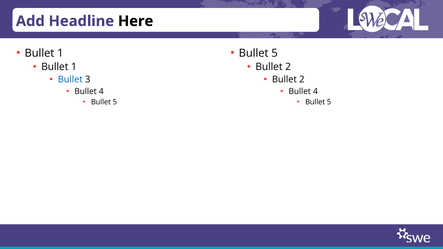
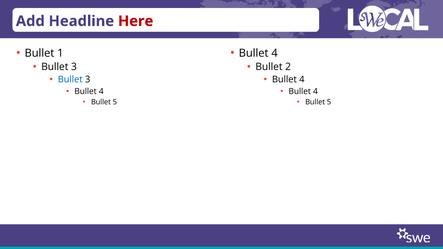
Here colour: black -> red (136, 21)
5: 5 -> 4 (275, 53)
1: 1 -> 3 (74, 67)
2: 2 -> 4 (302, 80)
